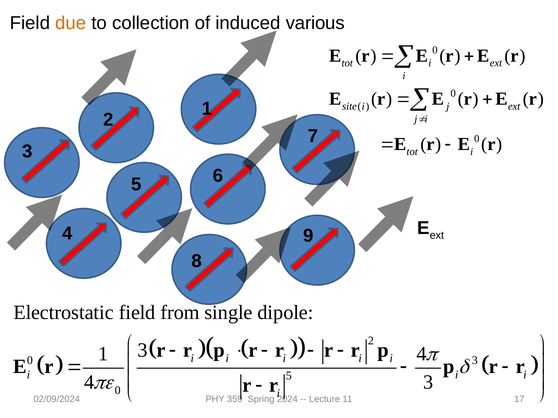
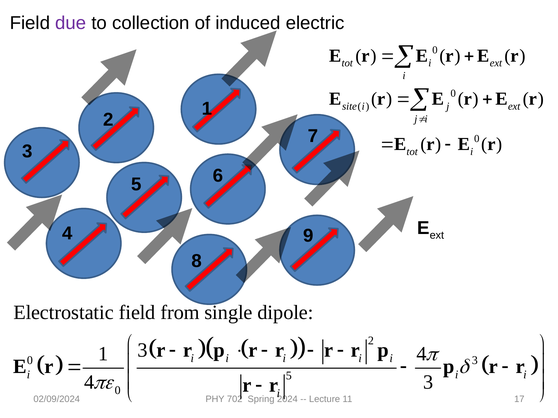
due colour: orange -> purple (71, 23)
various: various -> electric (315, 23)
359: 359 -> 702 (235, 400)
